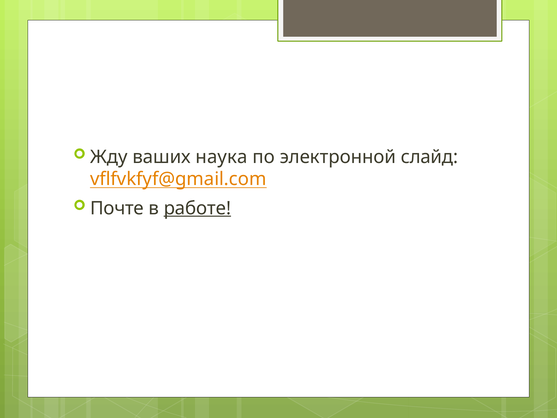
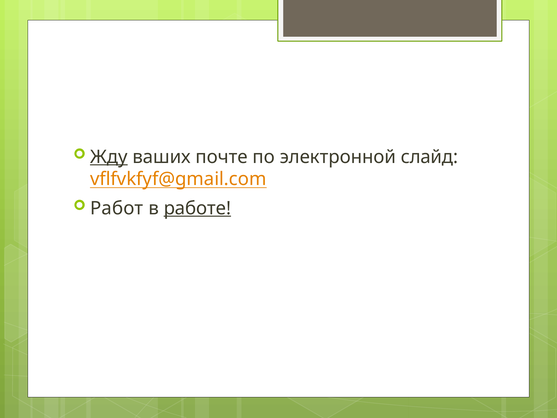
Жду underline: none -> present (109, 157)
наука: наука -> почте (222, 157)
Почте: Почте -> Работ (117, 208)
